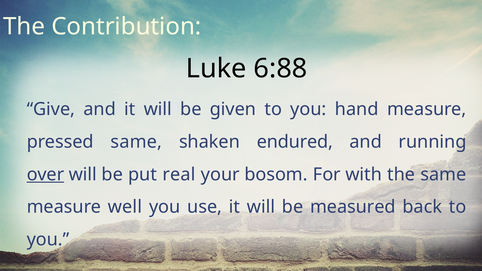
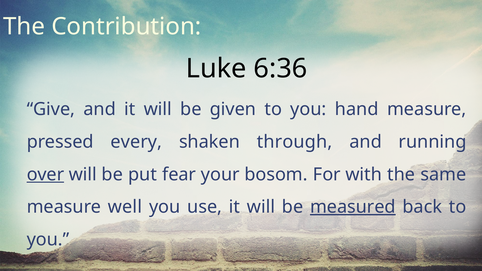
6:88: 6:88 -> 6:36 (281, 68)
pressed same: same -> every (136, 142)
endured: endured -> through (295, 142)
real: real -> fear (179, 174)
measured underline: none -> present (353, 207)
